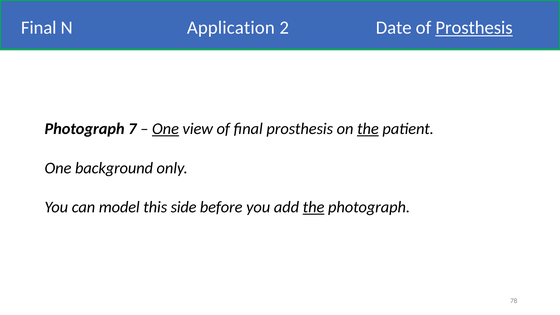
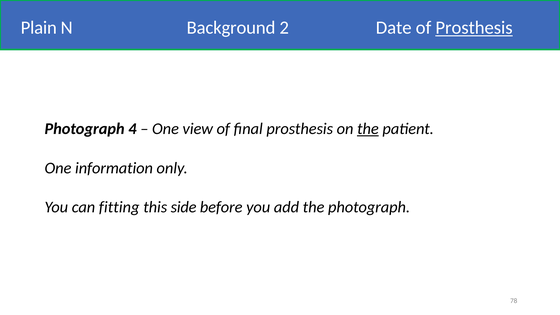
Final: Final -> Plain (39, 28)
Application: Application -> Background (231, 28)
7: 7 -> 4 (132, 129)
One underline: present -> none (166, 129)
background: background -> information (114, 168)
model: model -> fitting (119, 207)
the underline: present -> none (314, 207)
